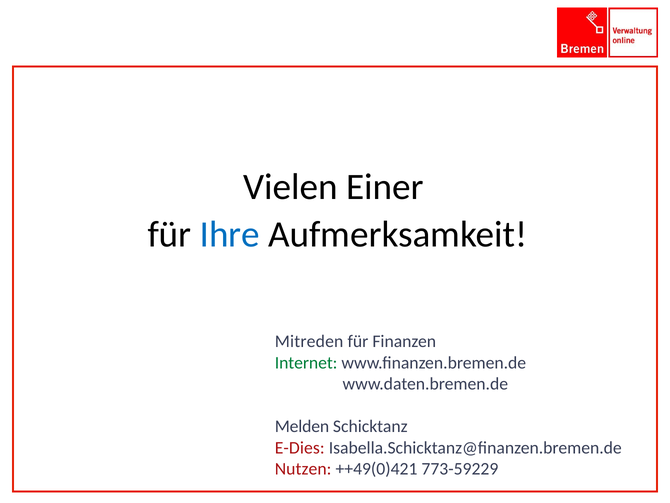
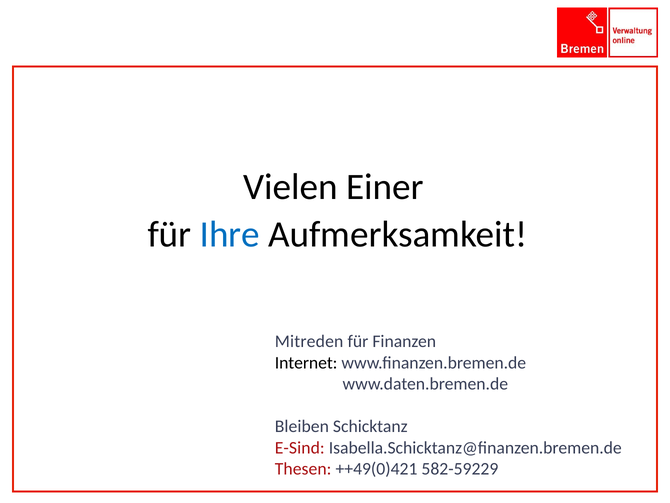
Internet colour: green -> black (306, 362)
Melden: Melden -> Bleiben (302, 426)
E-Dies: E-Dies -> E-Sind (300, 447)
Nutzen: Nutzen -> Thesen (303, 469)
773-59229: 773-59229 -> 582-59229 (460, 469)
